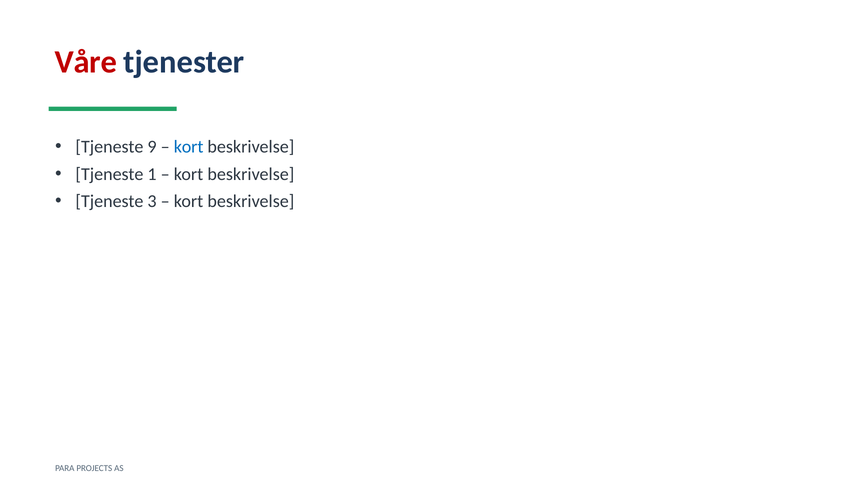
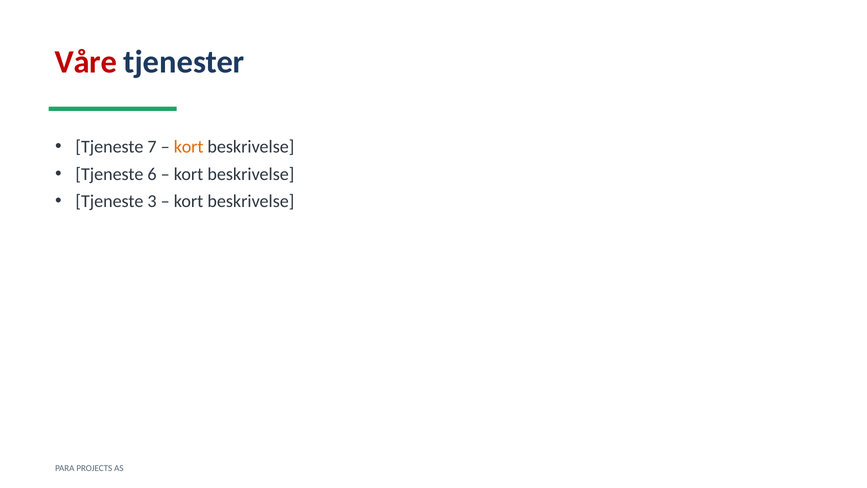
9: 9 -> 7 (152, 147)
kort colour: blue -> orange (189, 147)
1: 1 -> 6 (152, 174)
